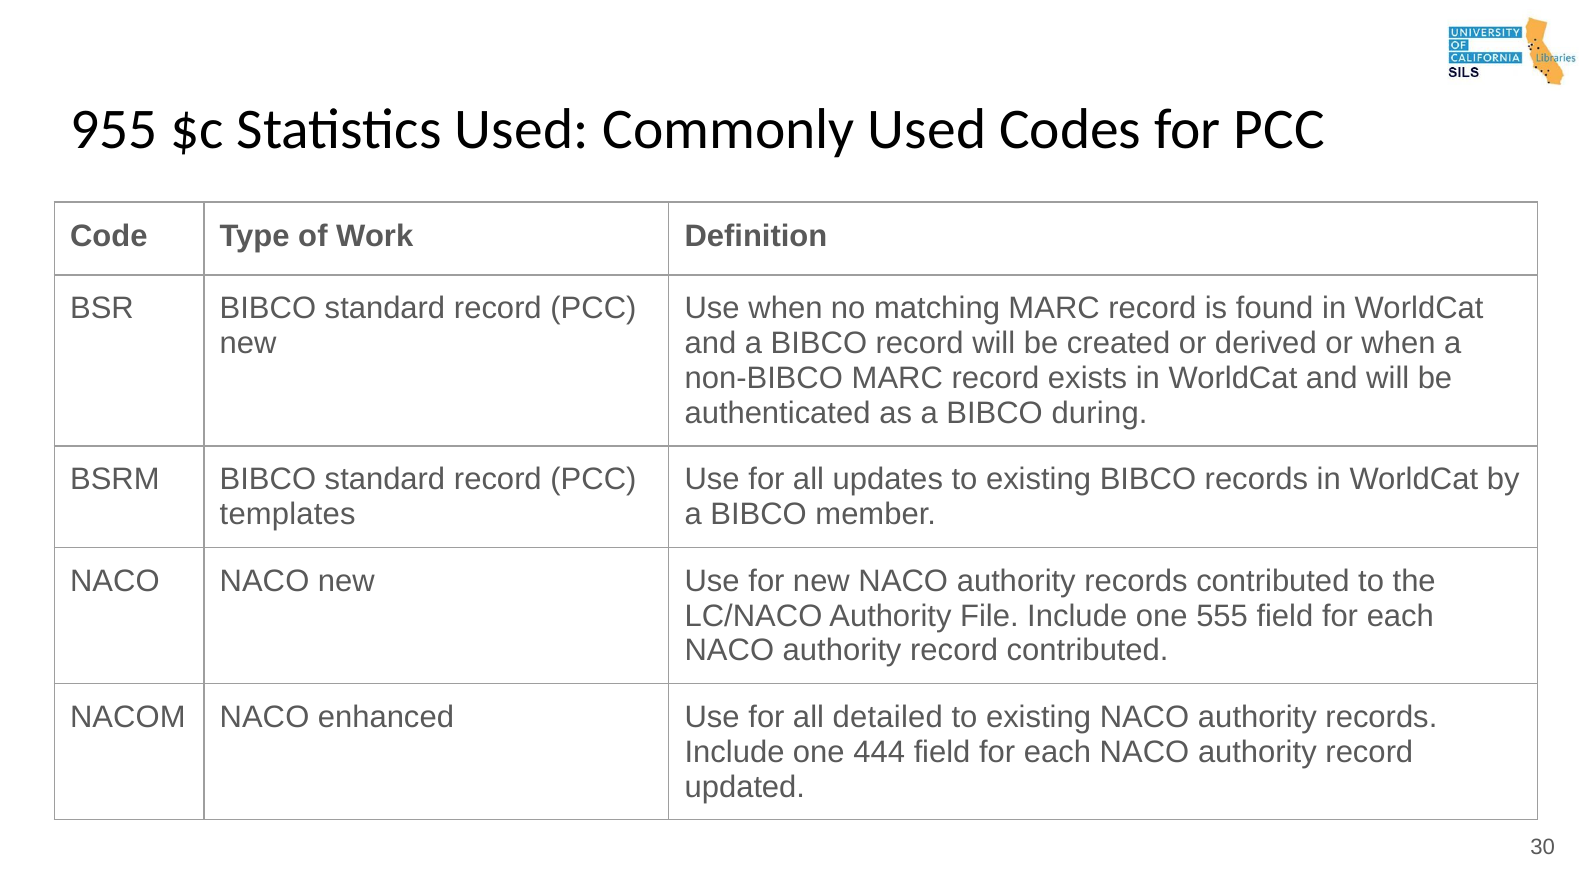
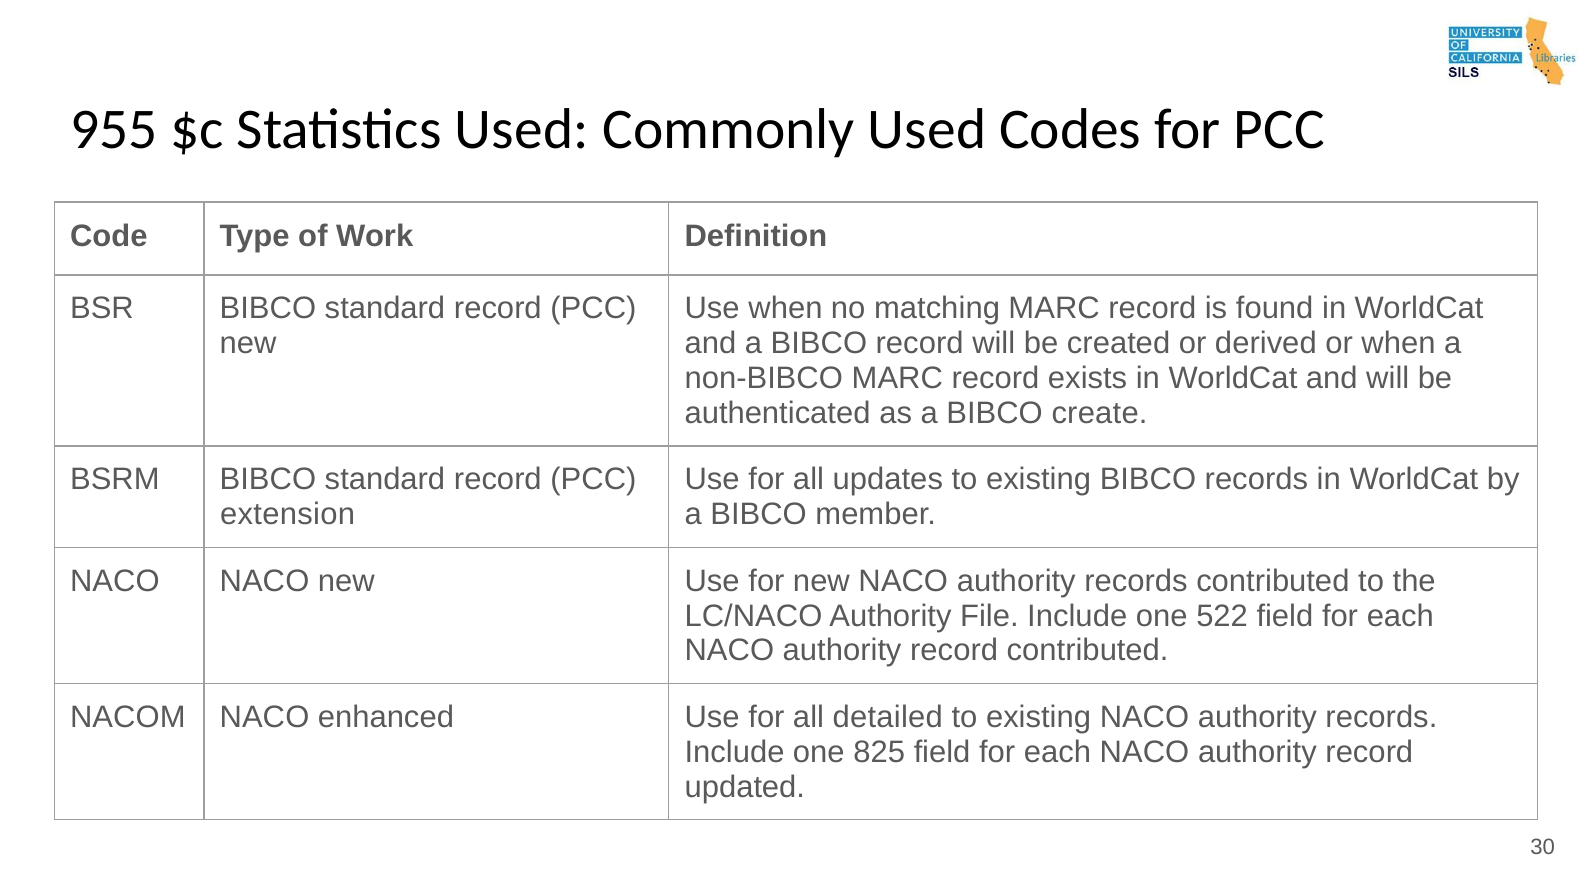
during: during -> create (1100, 413)
templates: templates -> extension (288, 514)
555: 555 -> 522 (1222, 616)
444: 444 -> 825 (879, 752)
